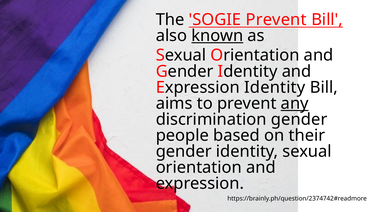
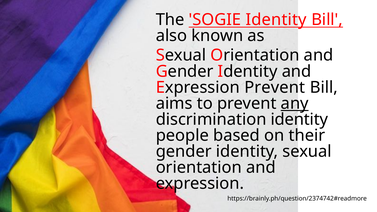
SOGIE Prevent: Prevent -> Identity (276, 20)
known underline: present -> none (217, 36)
Expression Identity: Identity -> Prevent (275, 87)
discrimination gender: gender -> identity (299, 119)
